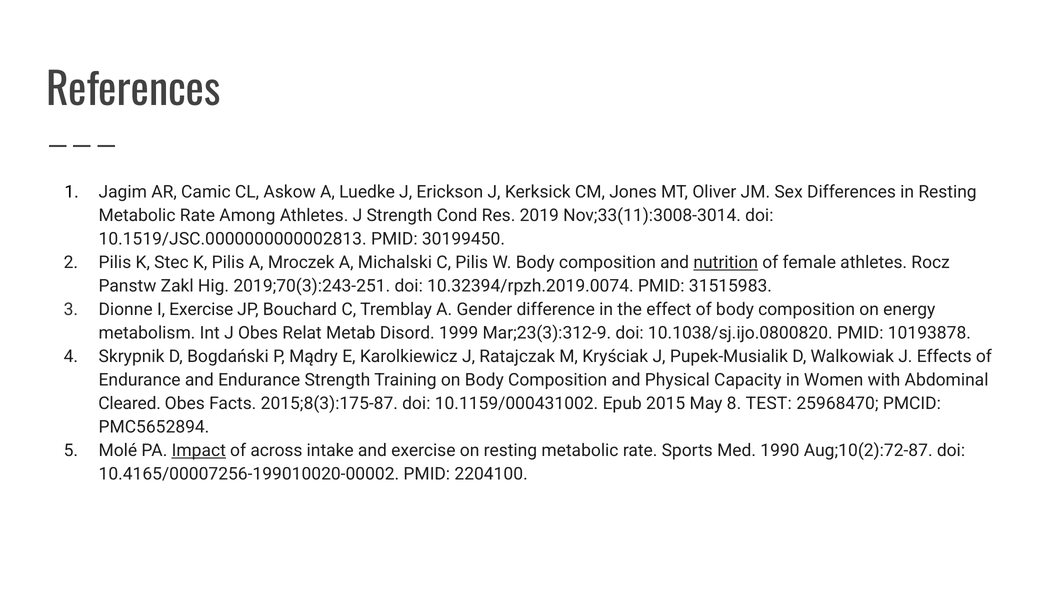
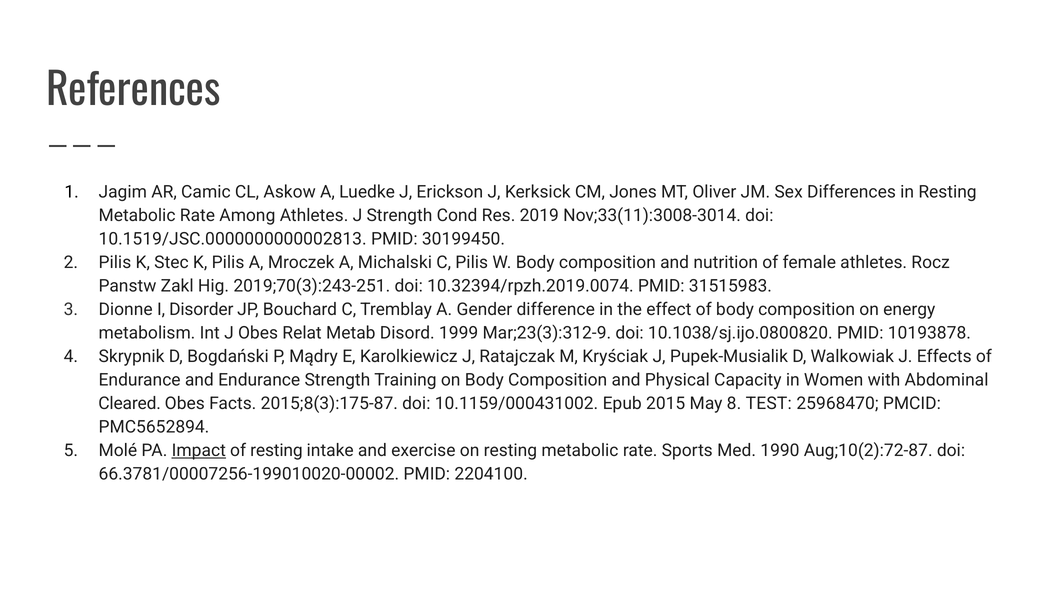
nutrition underline: present -> none (726, 263)
I Exercise: Exercise -> Disorder (201, 310)
of across: across -> resting (276, 451)
10.4165/00007256-199010020-00002: 10.4165/00007256-199010020-00002 -> 66.3781/00007256-199010020-00002 (249, 475)
